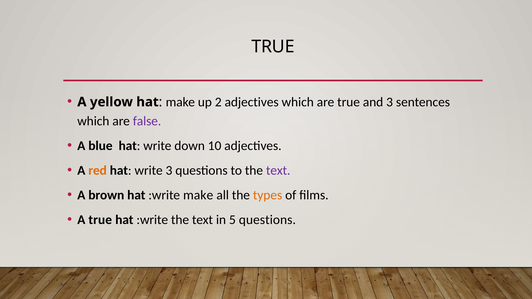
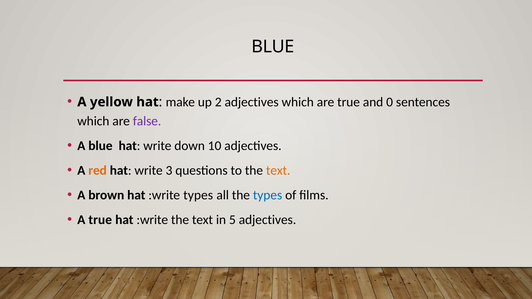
TRUE: TRUE -> BLUE (273, 47)
and 3: 3 -> 0 (390, 102)
text colour: purple -> orange (278, 171)
:write make: make -> types (198, 195)
types colour: orange -> blue (268, 195)
5 questions: questions -> adjectives (267, 220)
